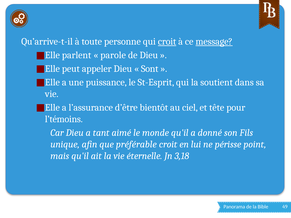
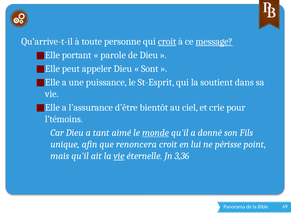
parlent: parlent -> portant (77, 55)
tête: tête -> crie (217, 108)
monde underline: none -> present (156, 133)
préférable: préférable -> renoncera (136, 144)
vie underline: none -> present (119, 156)
3,18: 3,18 -> 3,36 (182, 156)
